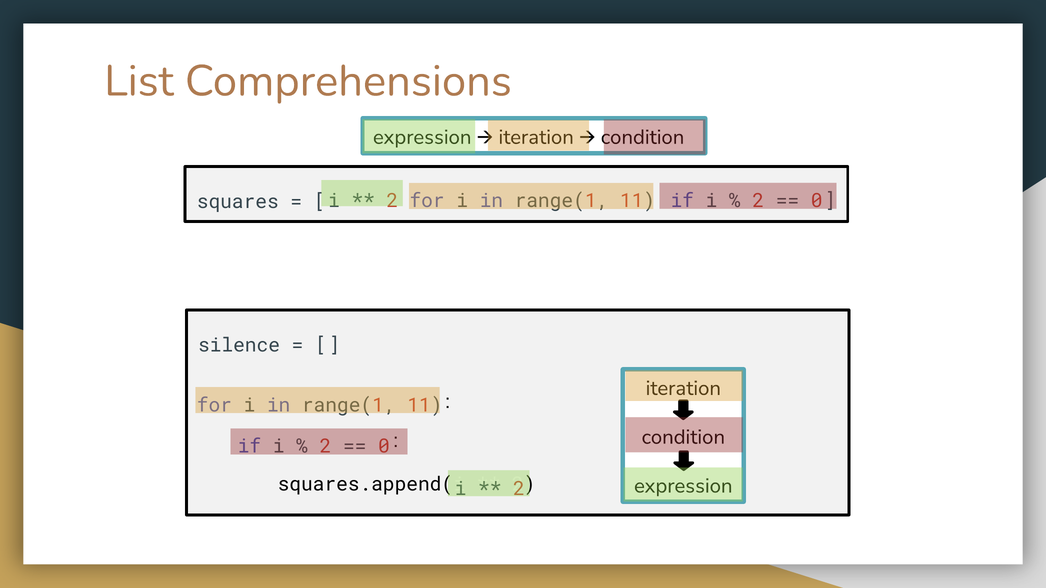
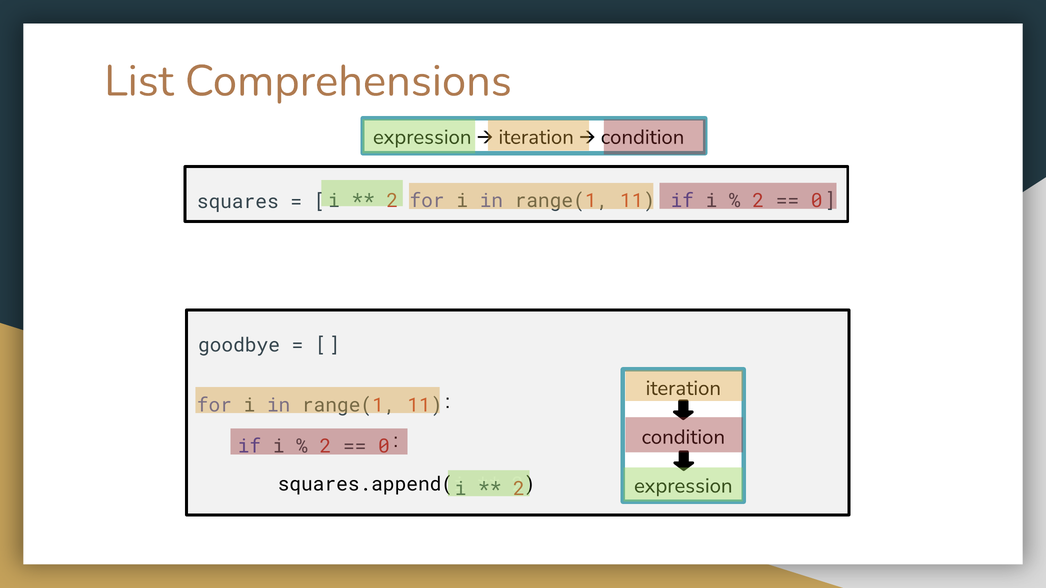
silence: silence -> goodbye (239, 345)
